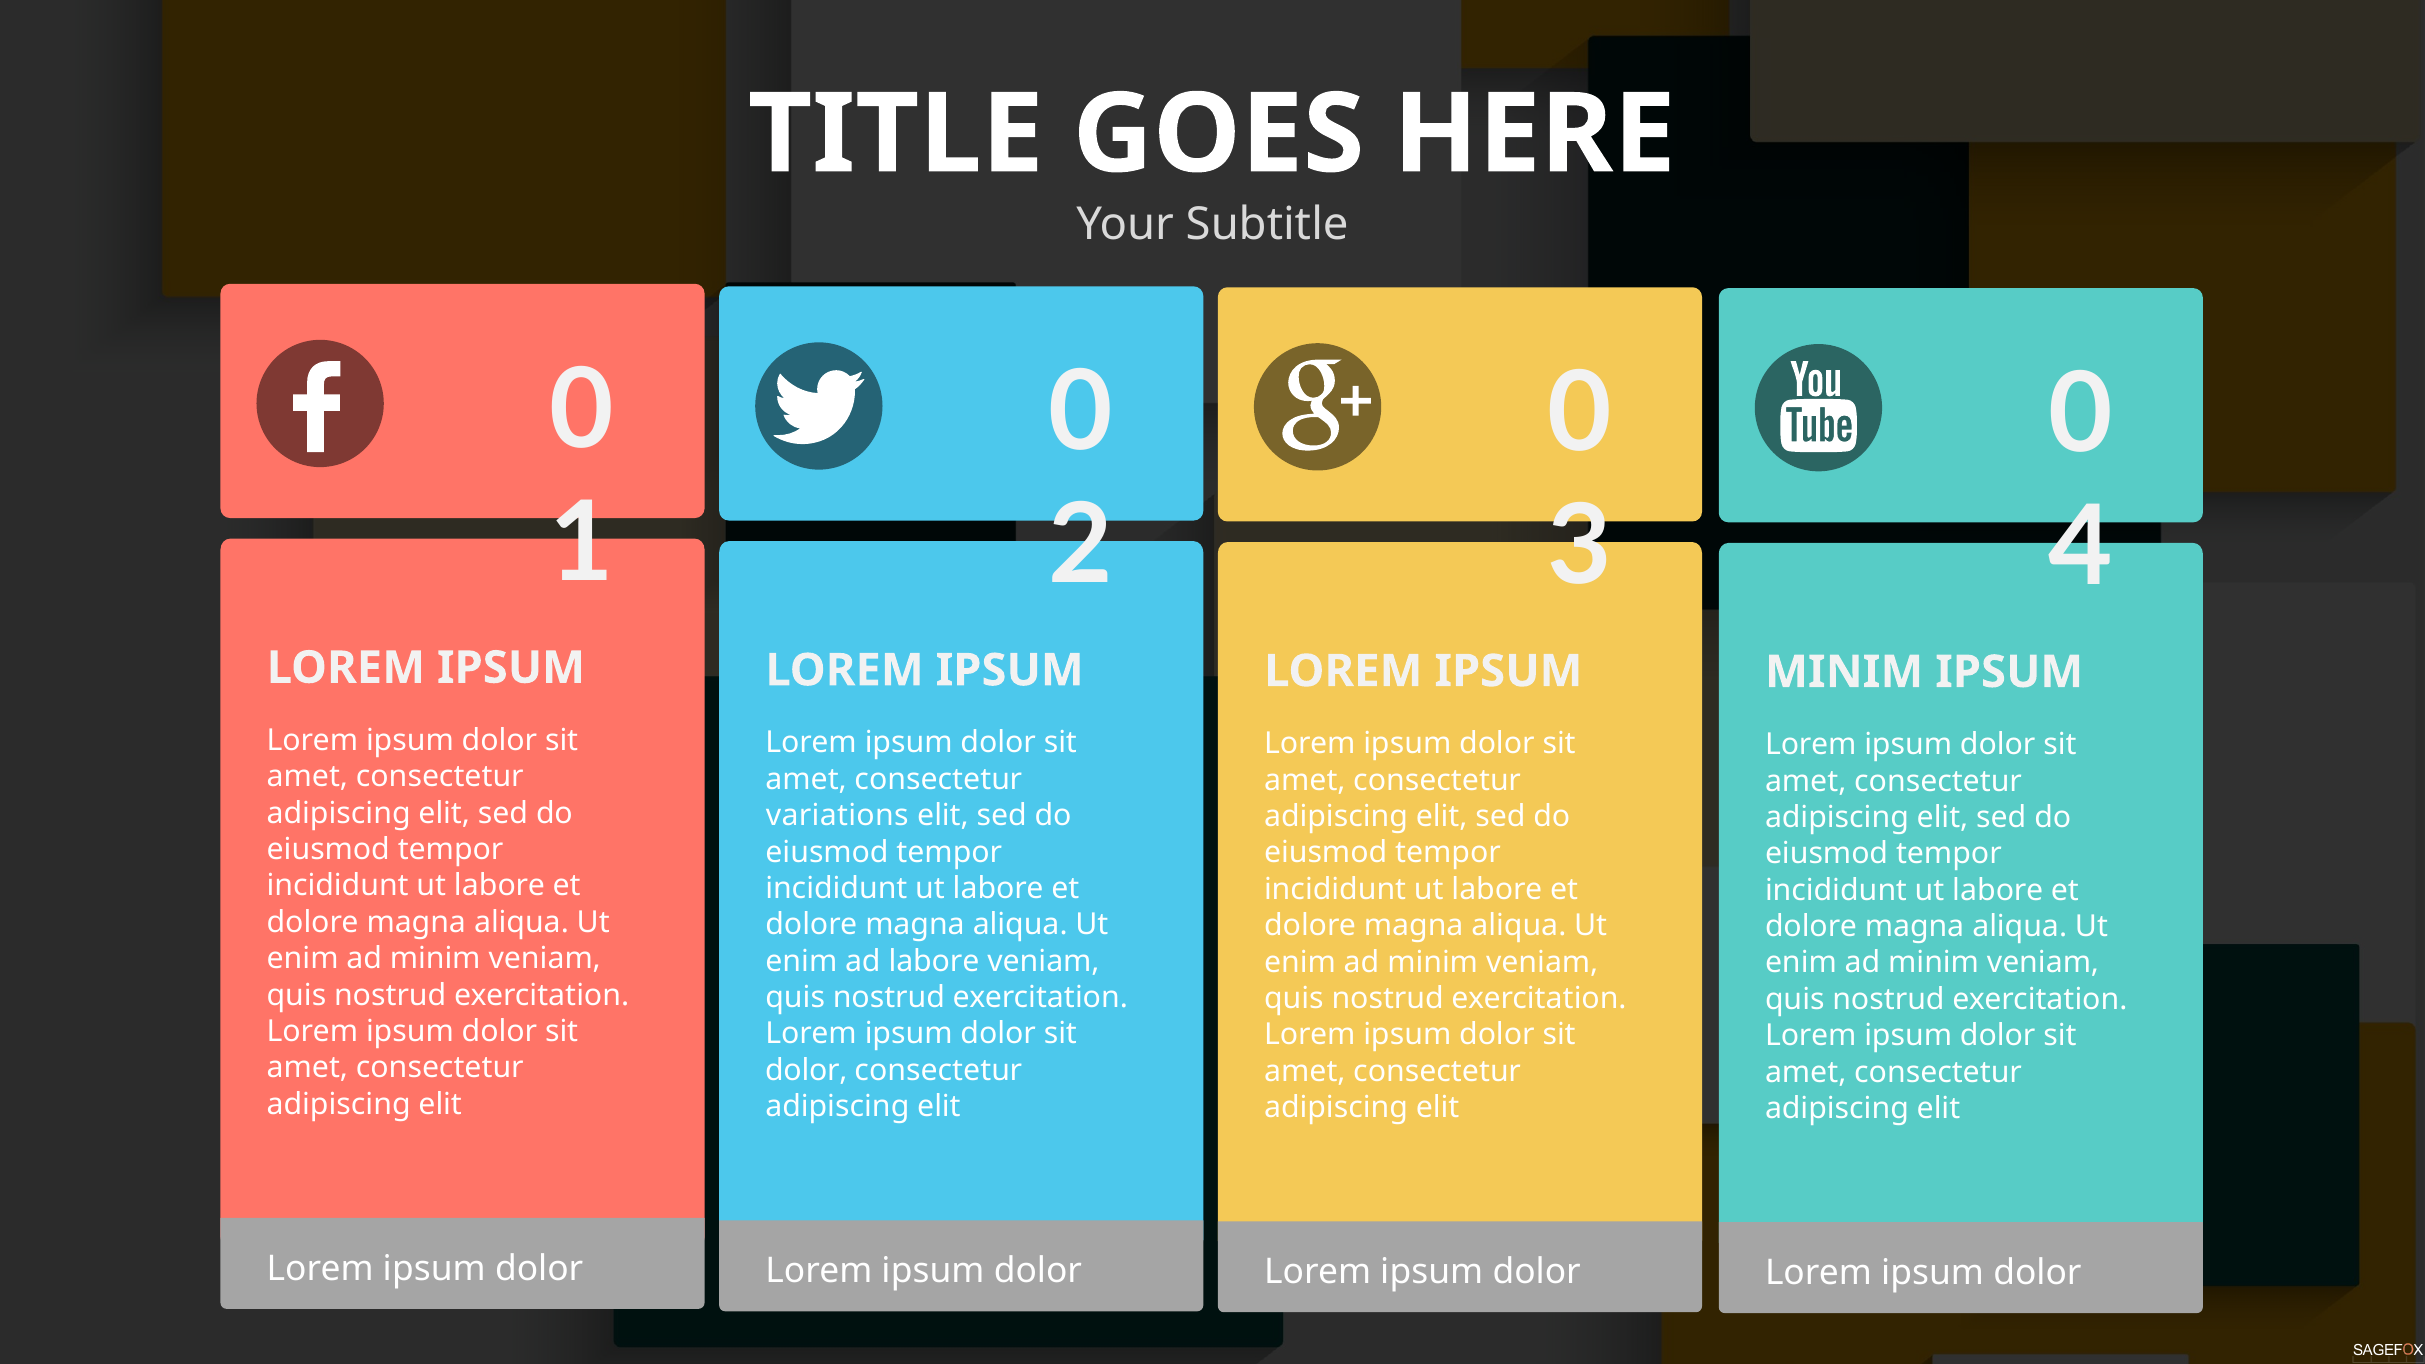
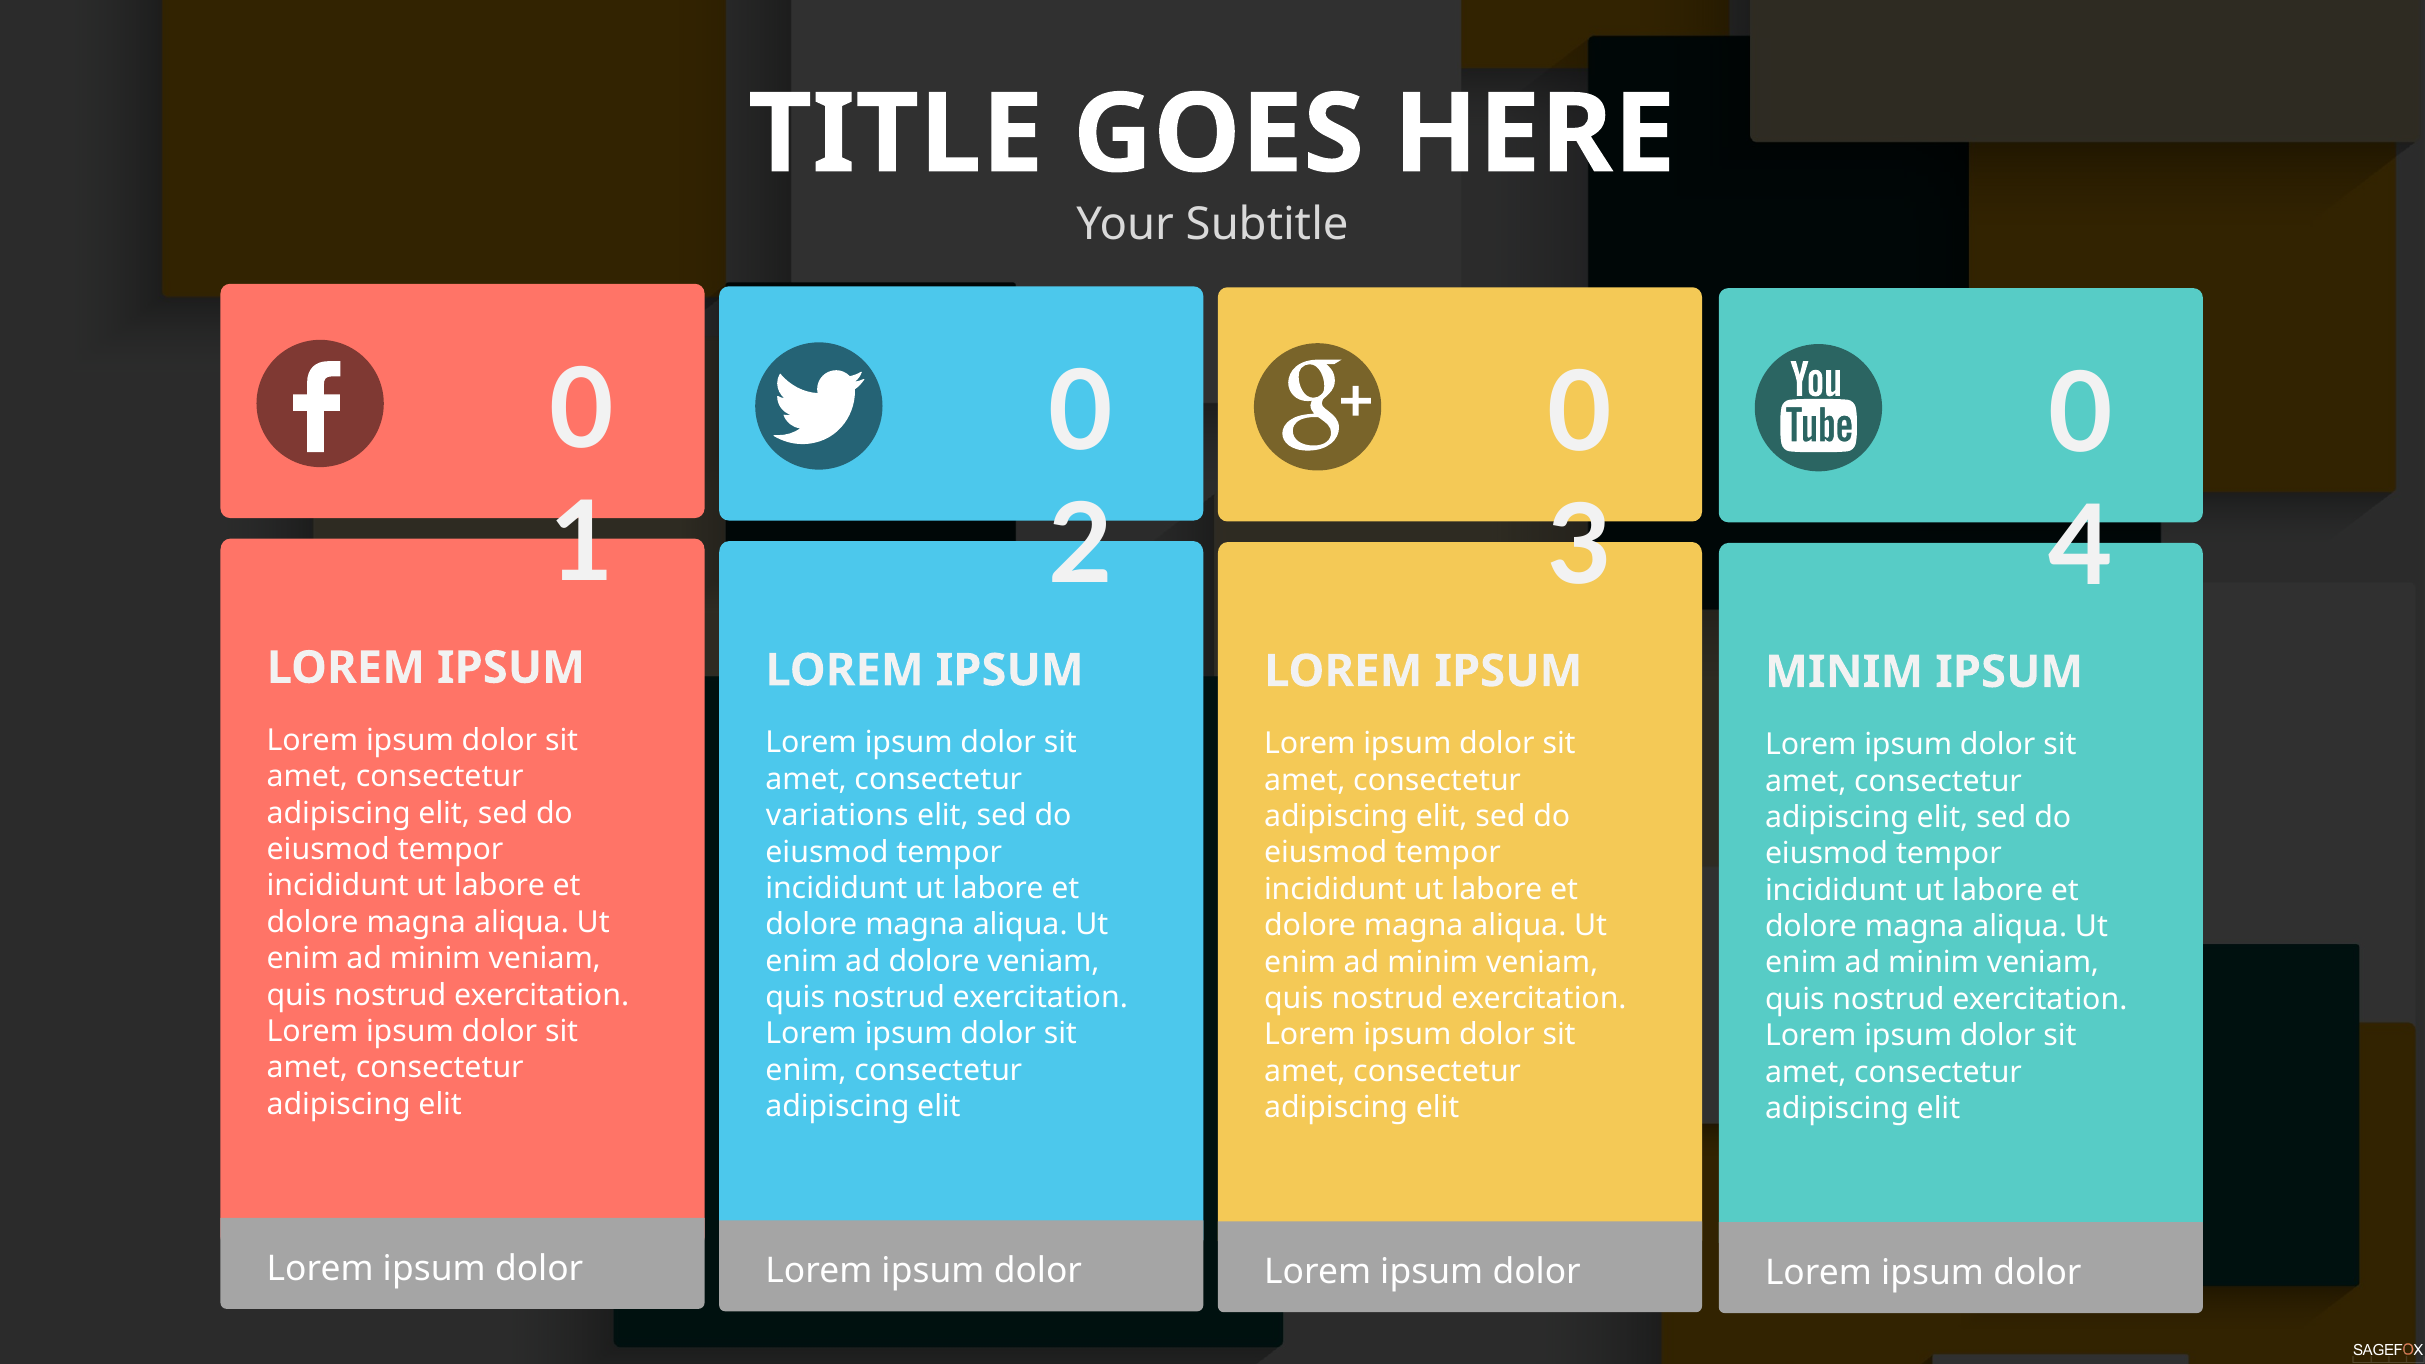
ad labore: labore -> dolore (934, 961)
dolor: dolor -> enim (806, 1070)
